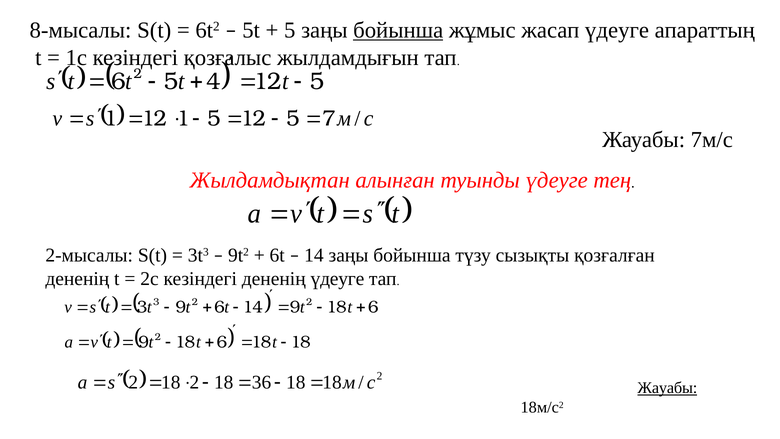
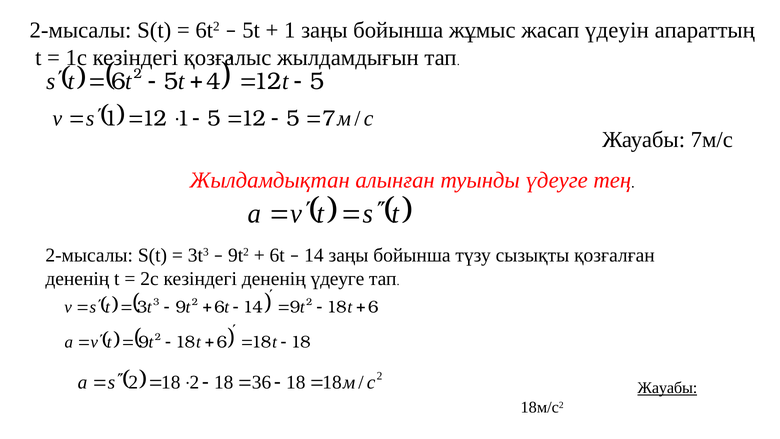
8-мысалы: 8-мысалы -> 2-мысалы (80, 30)
5: 5 -> 1 (290, 30)
бойынша underline: present -> none (398, 30)
жасап үдеуге: үдеуге -> үдеуін (617, 30)
